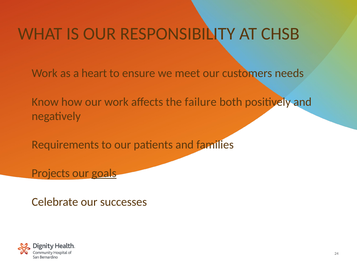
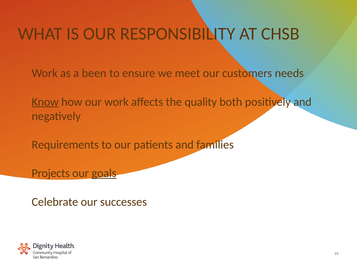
heart: heart -> been (94, 73)
Know underline: none -> present (45, 102)
failure: failure -> quality (201, 102)
